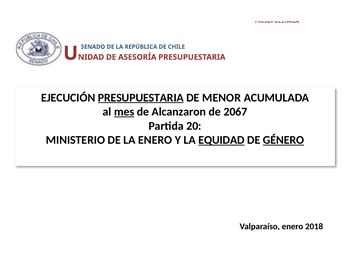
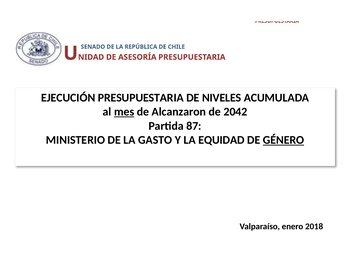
PRESUPUESTARIA underline: present -> none (141, 98)
MENOR: MENOR -> NIVELES (222, 98)
2067: 2067 -> 2042 (235, 112)
20: 20 -> 87 (194, 126)
LA ENERO: ENERO -> GASTO (155, 140)
EQUIDAD underline: present -> none (221, 140)
